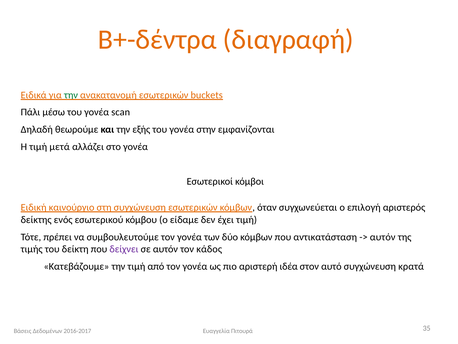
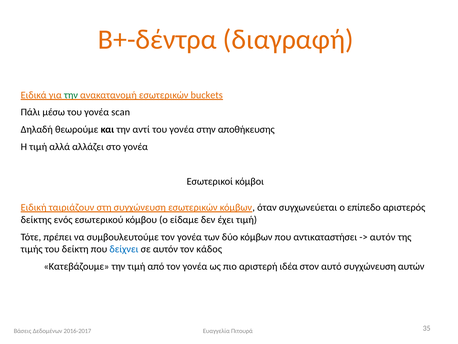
εξής: εξής -> αντί (141, 129)
εμφανίζονται: εμφανίζονται -> αποθήκευσης (246, 129)
μετά: μετά -> αλλά (60, 147)
καινούργιο: καινούργιο -> ταιριάζουν (72, 207)
επιλογή: επιλογή -> επίπεδο (364, 207)
αντικατάσταση: αντικατάσταση -> αντικαταστήσει (325, 237)
δείχνει colour: purple -> blue (124, 249)
κρατά: κρατά -> αυτών (411, 266)
